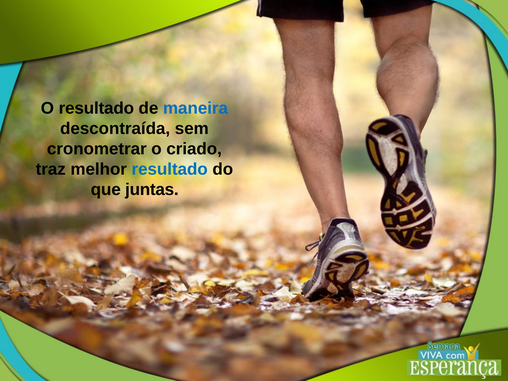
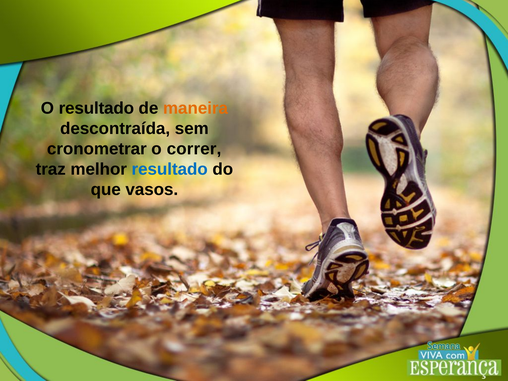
maneira colour: blue -> orange (195, 108)
criado: criado -> correr (194, 149)
juntas: juntas -> vasos (152, 190)
